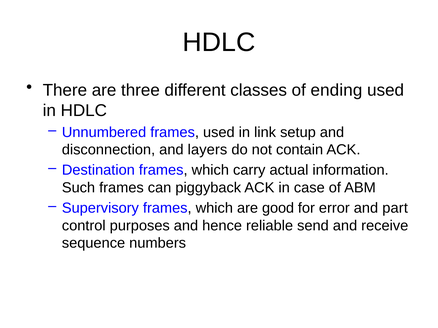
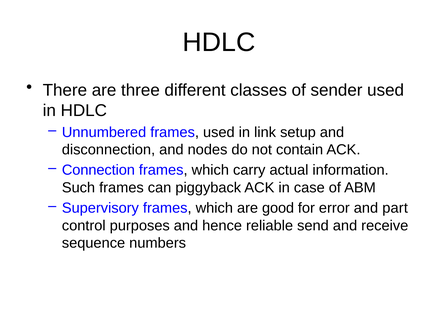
ending: ending -> sender (336, 90)
layers: layers -> nodes (208, 150)
Destination: Destination -> Connection (98, 170)
